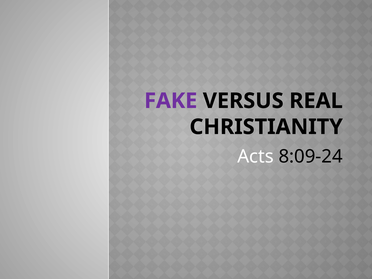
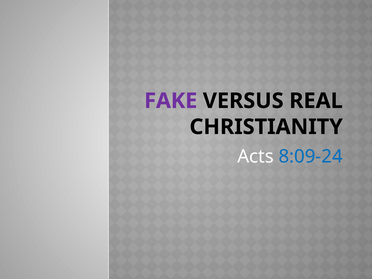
8:09-24 colour: black -> blue (311, 156)
